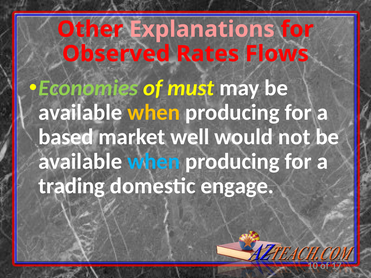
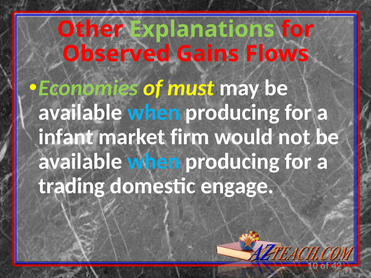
Explanations colour: pink -> light green (202, 29)
Rates: Rates -> Gains (208, 54)
when colour: yellow -> light blue (154, 113)
based: based -> infant (66, 137)
well: well -> firm (190, 137)
17: 17 -> 42 (337, 266)
